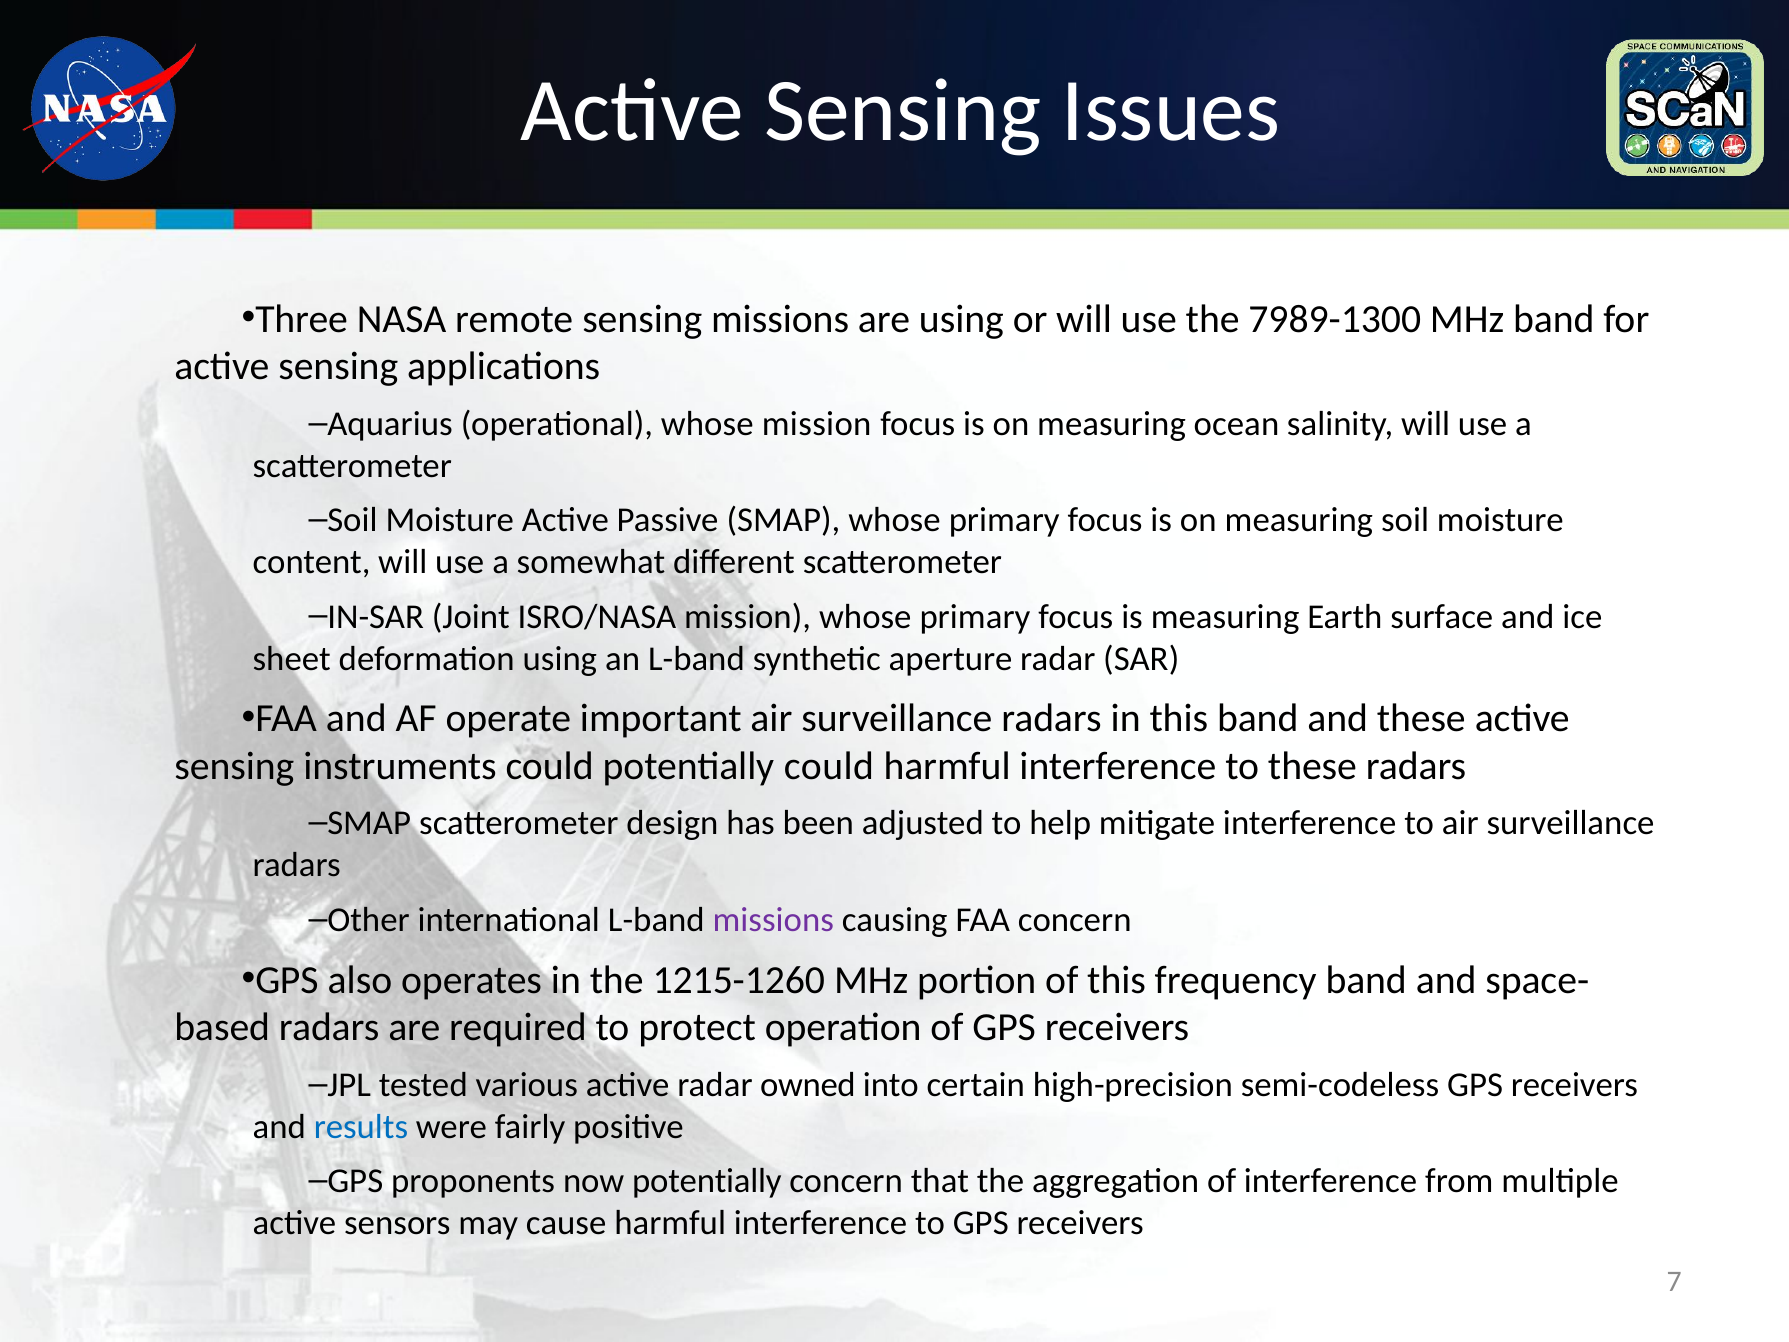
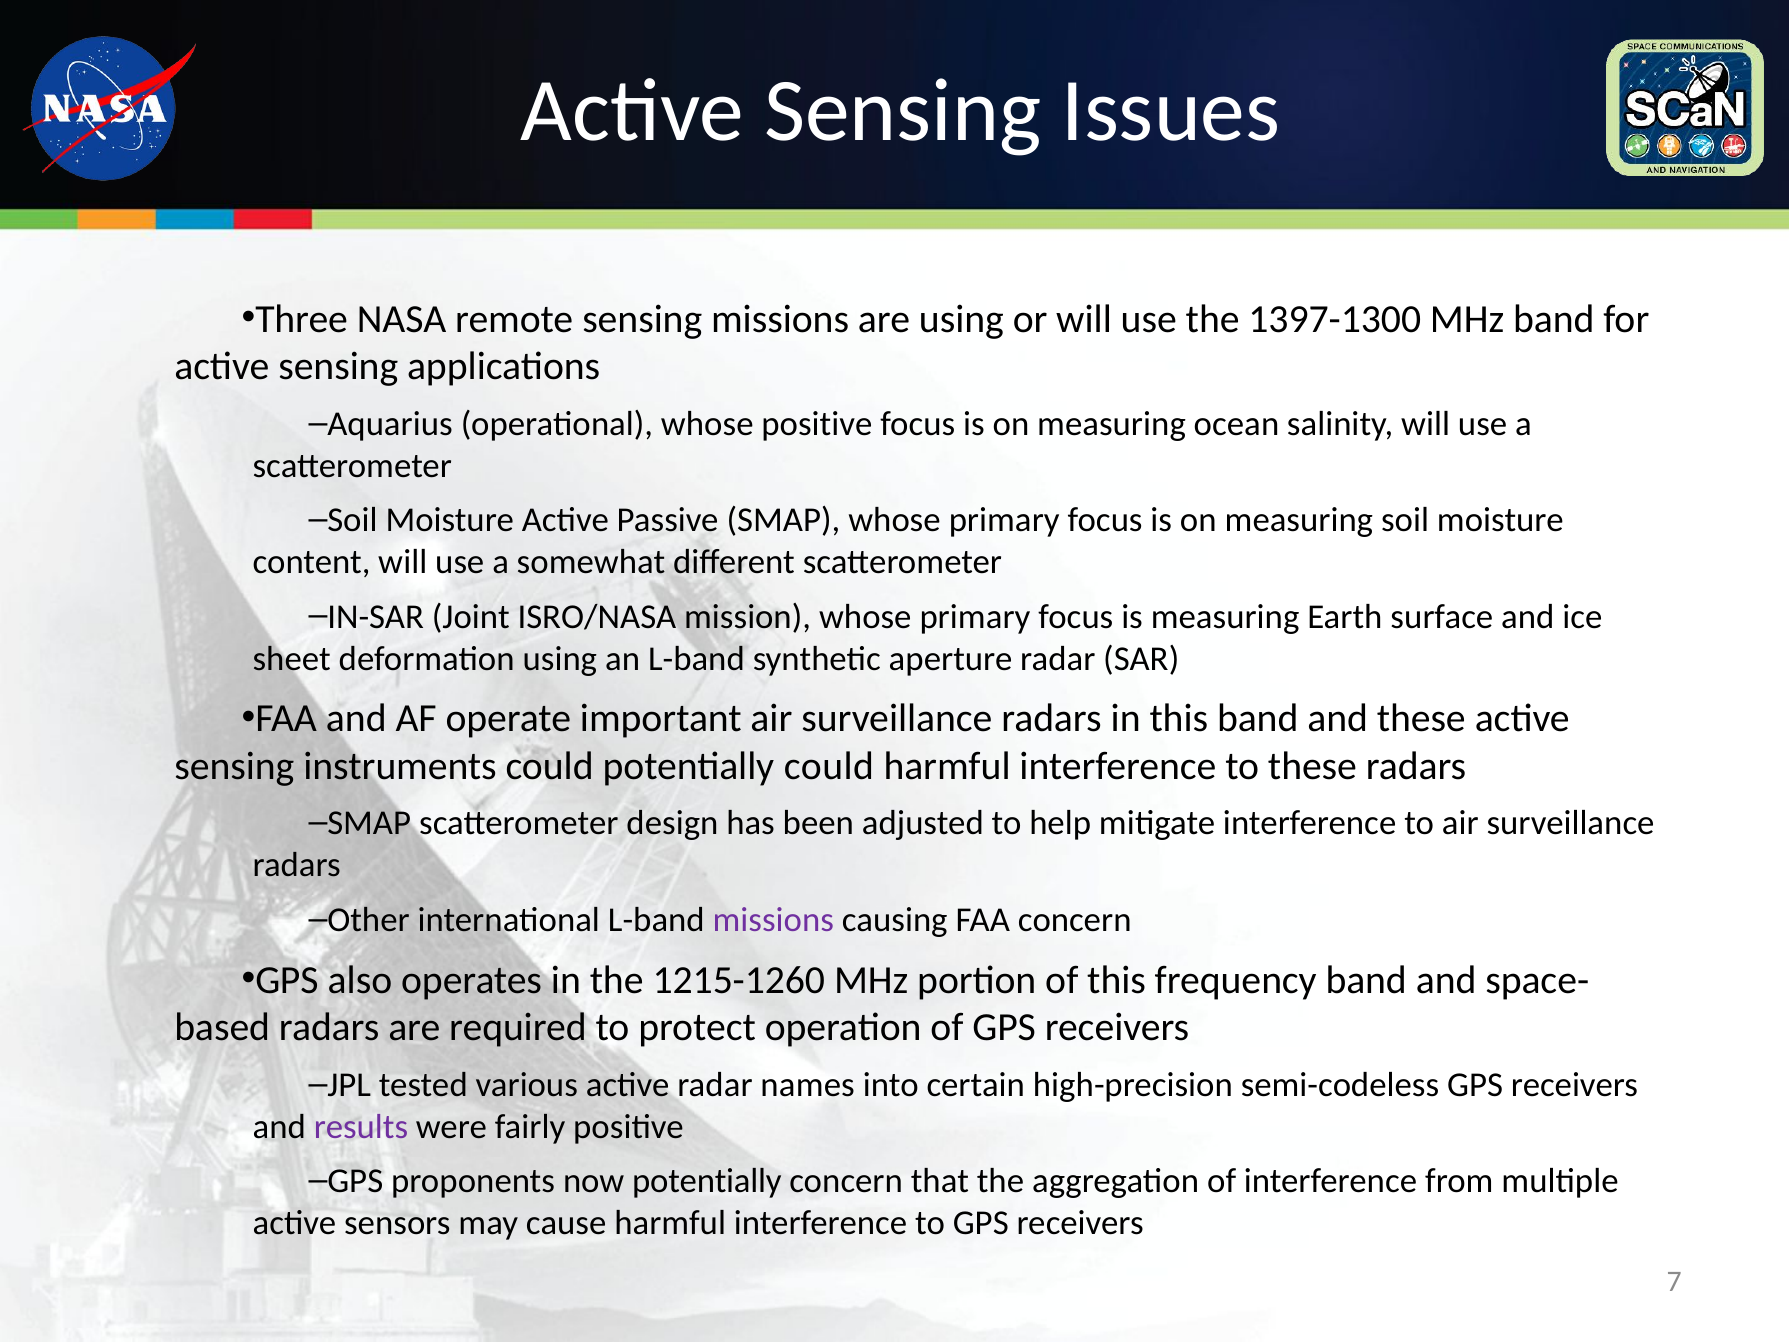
7989-1300: 7989-1300 -> 1397-1300 (1335, 319)
whose mission: mission -> positive (817, 424)
owned: owned -> names (808, 1085)
results colour: blue -> purple (361, 1127)
